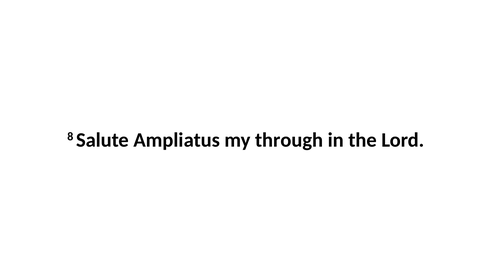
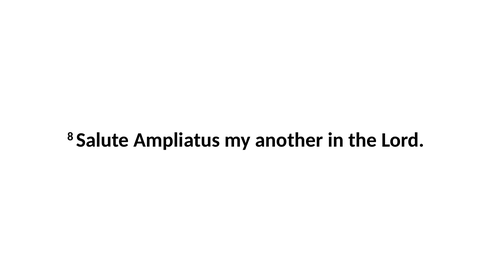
through: through -> another (289, 140)
